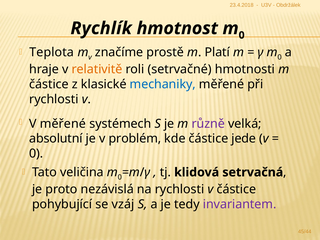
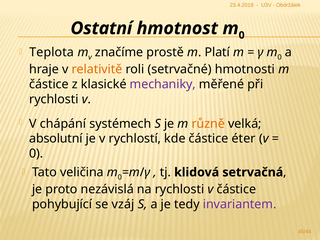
Rychlík: Rychlík -> Ostatní (101, 28)
mechaniky colour: blue -> purple (163, 84)
V měřené: měřené -> chápání (63, 124)
různě colour: purple -> orange (208, 124)
problém: problém -> rychlostí (135, 139)
jede: jede -> éter (244, 139)
